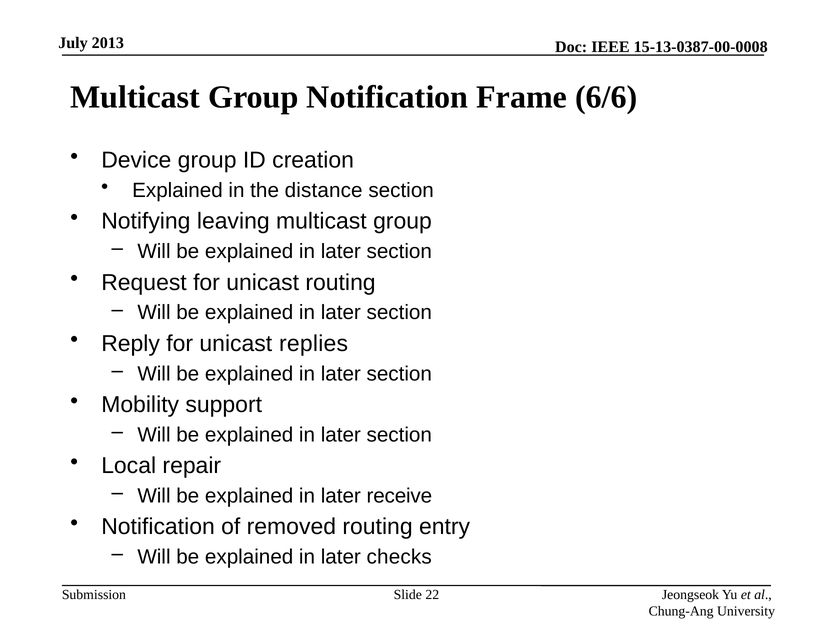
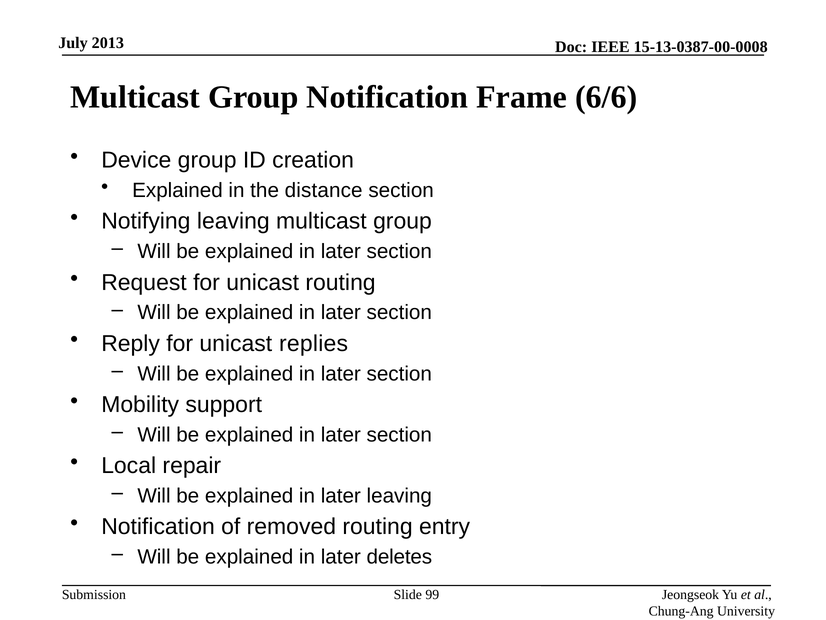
later receive: receive -> leaving (399, 495)
checks: checks -> deletes (399, 557)
22: 22 -> 99 (432, 594)
